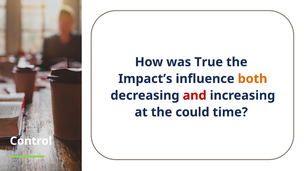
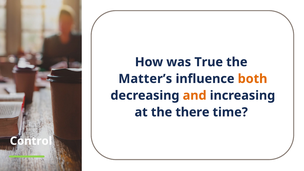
Impact’s: Impact’s -> Matter’s (145, 79)
and colour: red -> orange (195, 96)
could: could -> there (192, 112)
